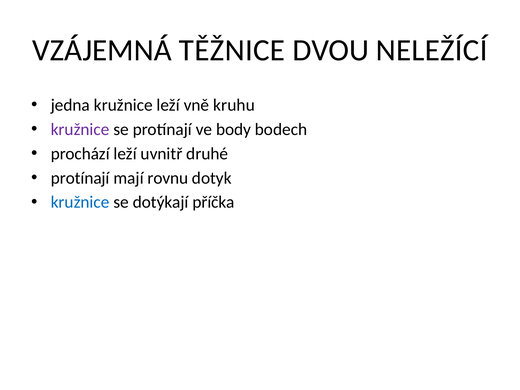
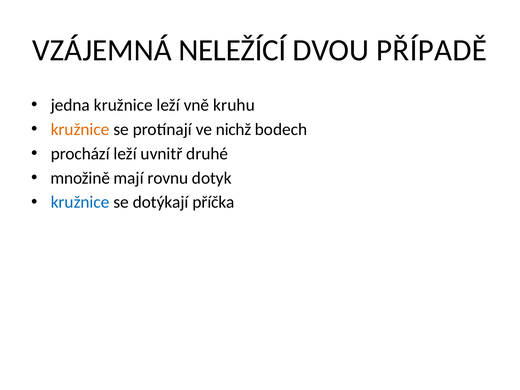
TĚŽNICE: TĚŽNICE -> NELEŽÍCÍ (232, 50)
NELEŽÍCÍ: NELEŽÍCÍ -> PŘÍPADĚ (432, 50)
kružnice colour: purple -> orange (80, 129)
body: body -> nichž (234, 129)
protínají: protínají -> množině (80, 178)
